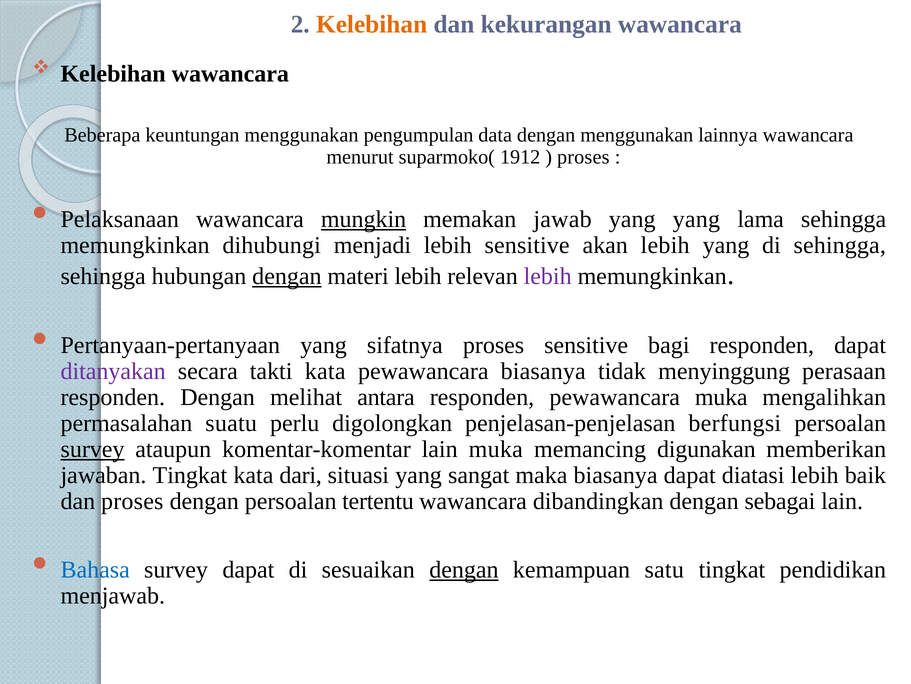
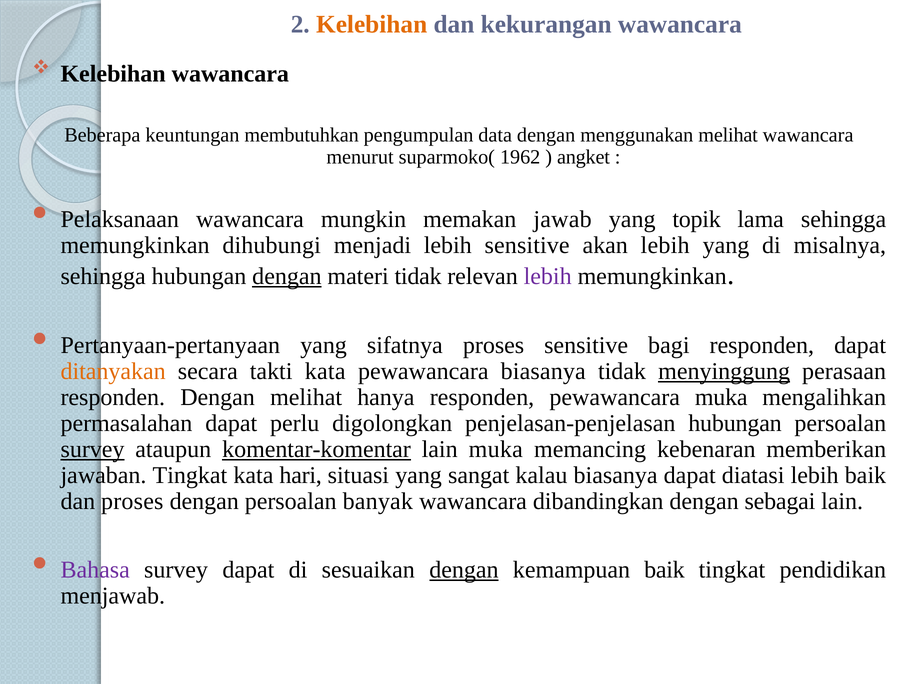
keuntungan menggunakan: menggunakan -> membutuhkan (302, 135)
menggunakan lainnya: lainnya -> melihat (728, 135)
1912: 1912 -> 1962 (520, 157)
proses: proses -> angket (583, 157)
mungkin underline: present -> none (364, 219)
yang yang: yang -> topik (697, 219)
di sehingga: sehingga -> misalnya (840, 245)
materi lebih: lebih -> tidak (418, 276)
ditanyakan colour: purple -> orange (113, 371)
menyinggung underline: none -> present (724, 371)
antara: antara -> hanya (386, 397)
permasalahan suatu: suatu -> dapat (231, 423)
penjelasan-penjelasan berfungsi: berfungsi -> hubungan (735, 423)
komentar-komentar underline: none -> present (317, 449)
digunakan: digunakan -> kebenaran (706, 449)
dari: dari -> hari (301, 475)
maka: maka -> kalau (541, 475)
tertentu: tertentu -> banyak (378, 501)
Bahasa colour: blue -> purple (95, 569)
kemampuan satu: satu -> baik (664, 569)
